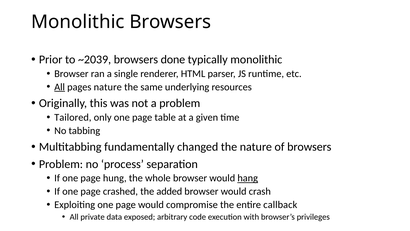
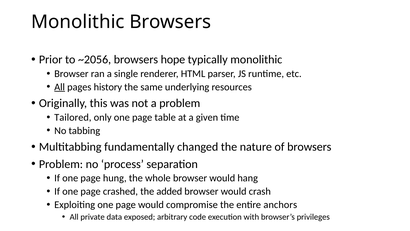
~2039: ~2039 -> ~2056 (95, 59)
done: done -> hope (173, 59)
pages nature: nature -> history (108, 87)
hang underline: present -> none (248, 178)
callback: callback -> anchors (280, 204)
